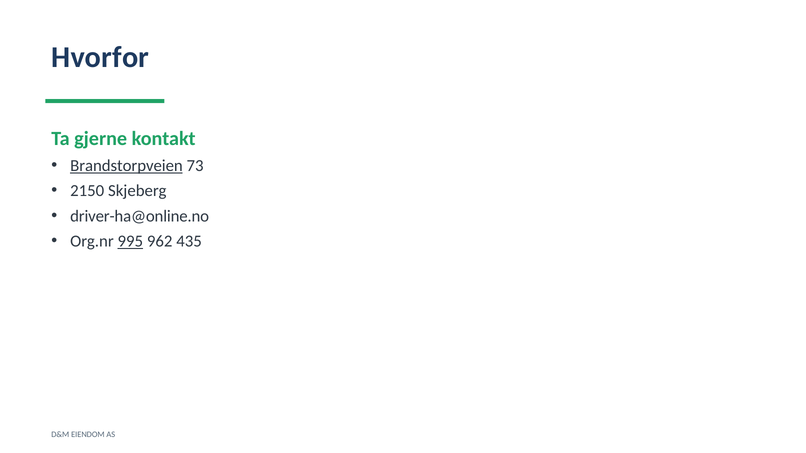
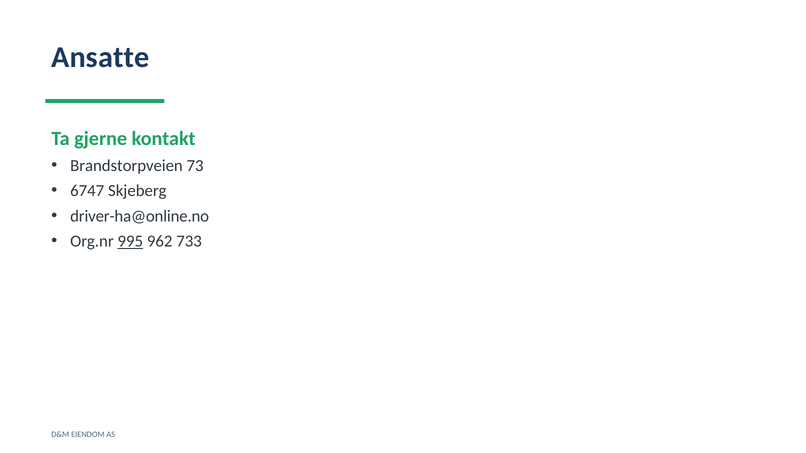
Hvorfor: Hvorfor -> Ansatte (100, 58)
Brandstorpveien underline: present -> none (126, 166)
2150: 2150 -> 6747 (87, 191)
435: 435 -> 733 (189, 241)
